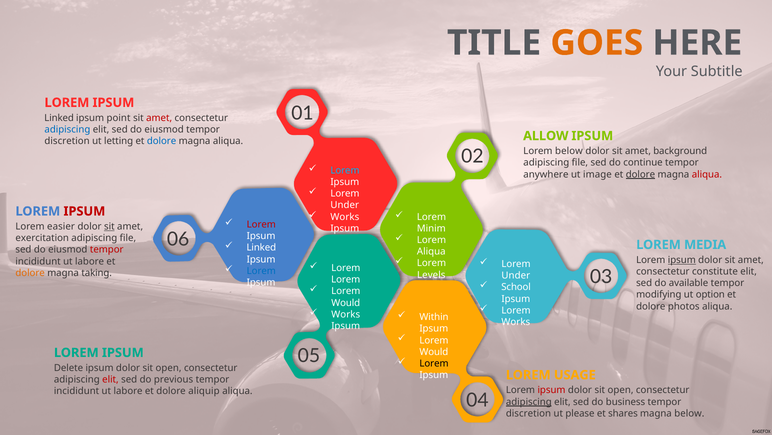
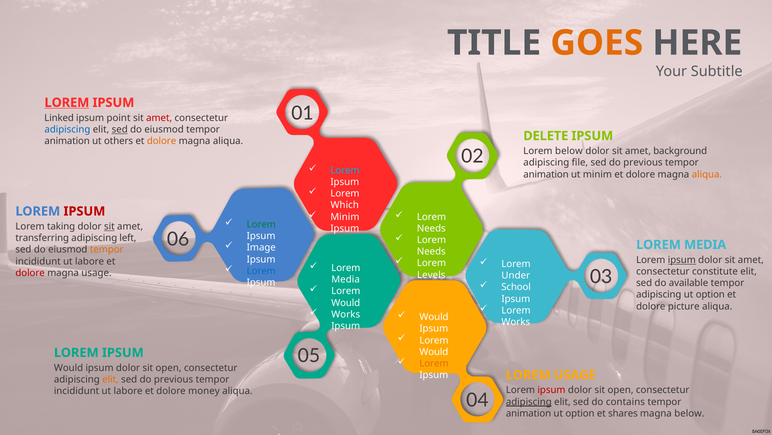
LOREM underline: none -> present (67, 102)
sed underline: none -> present (120, 129)
discretion: discretion -> animation (67, 141)
letting: letting -> others (119, 141)
dolore colour: blue -> orange (162, 141)
ALLOW: ALLOW -> DELETE (546, 136)
continue: continue -> previous (643, 162)
anywhere: anywhere -> animation (546, 174)
ut image: image -> minim (597, 174)
dolore underline: present -> none (640, 174)
aliqua colour: red -> orange (707, 174)
Under: Under -> Which (345, 205)
Works: Works -> Minim (345, 216)
Lorem colour: red -> green (261, 224)
easier: easier -> taking (61, 226)
Minim: Minim -> Needs (431, 228)
exercitation: exercitation -> transferring (42, 238)
file: file -> left (128, 238)
Linked: Linked -> Image (261, 247)
tempor colour: red -> orange (107, 249)
Aliqua: Aliqua -> Needs (431, 251)
dolore colour: orange -> red (30, 272)
magna taking: taking -> usage (97, 272)
Lorem: Lorem -> Media (346, 279)
modifying: modifying -> adipiscing (659, 294)
photos: photos -> picture (684, 306)
Within: Within -> Would (434, 317)
Lorem colour: black -> orange (434, 363)
Delete: Delete -> Would (69, 367)
elit colour: red -> orange (110, 379)
aliquip: aliquip -> money (204, 391)
business: business -> contains (625, 401)
discretion: discretion -> animation (529, 413)
please: please -> option (580, 413)
